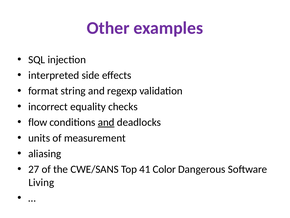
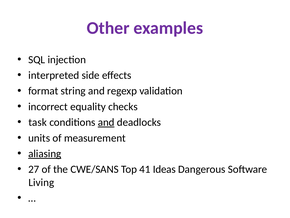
flow: flow -> task (38, 122)
aliasing underline: none -> present (45, 153)
Color: Color -> Ideas (164, 169)
